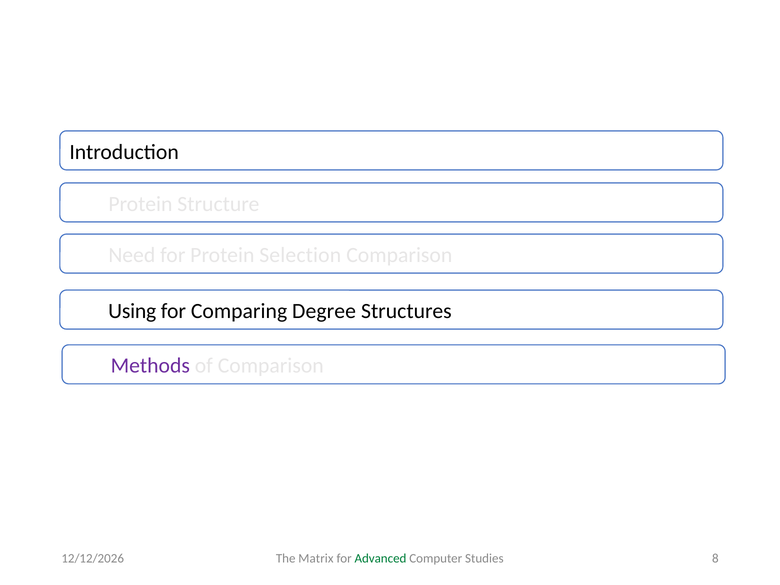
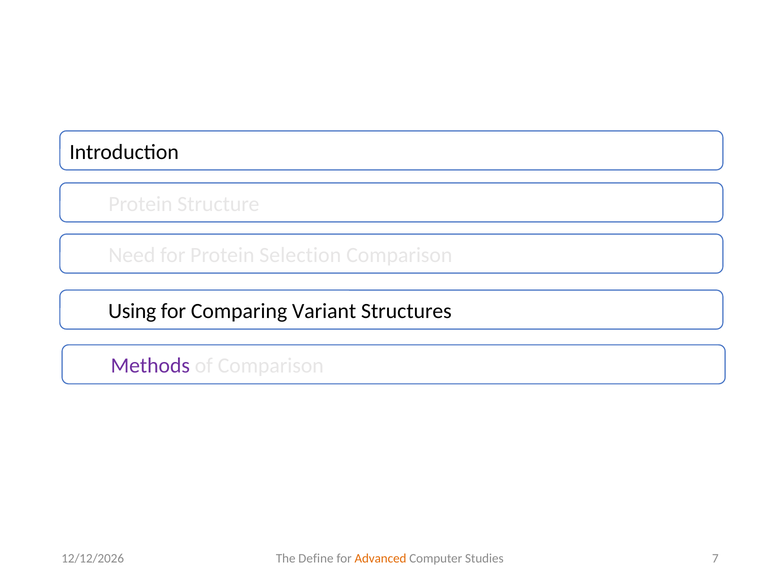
Degree: Degree -> Variant (324, 311)
Matrix: Matrix -> Define (316, 559)
Advanced colour: green -> orange (380, 559)
8: 8 -> 7 (715, 559)
